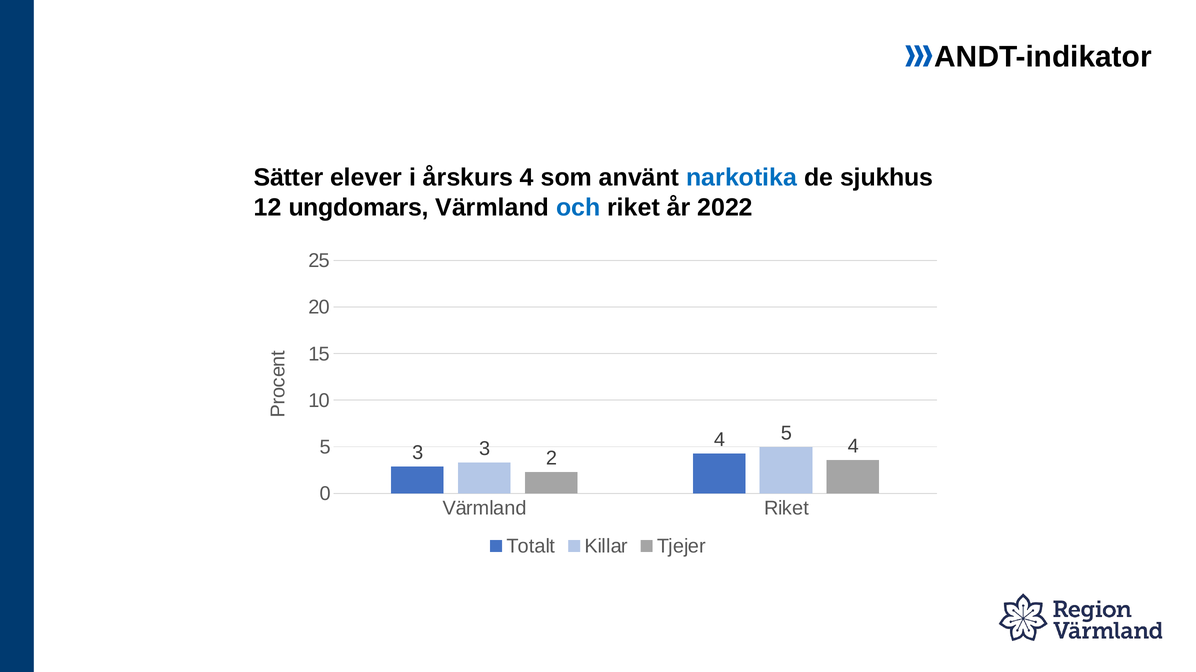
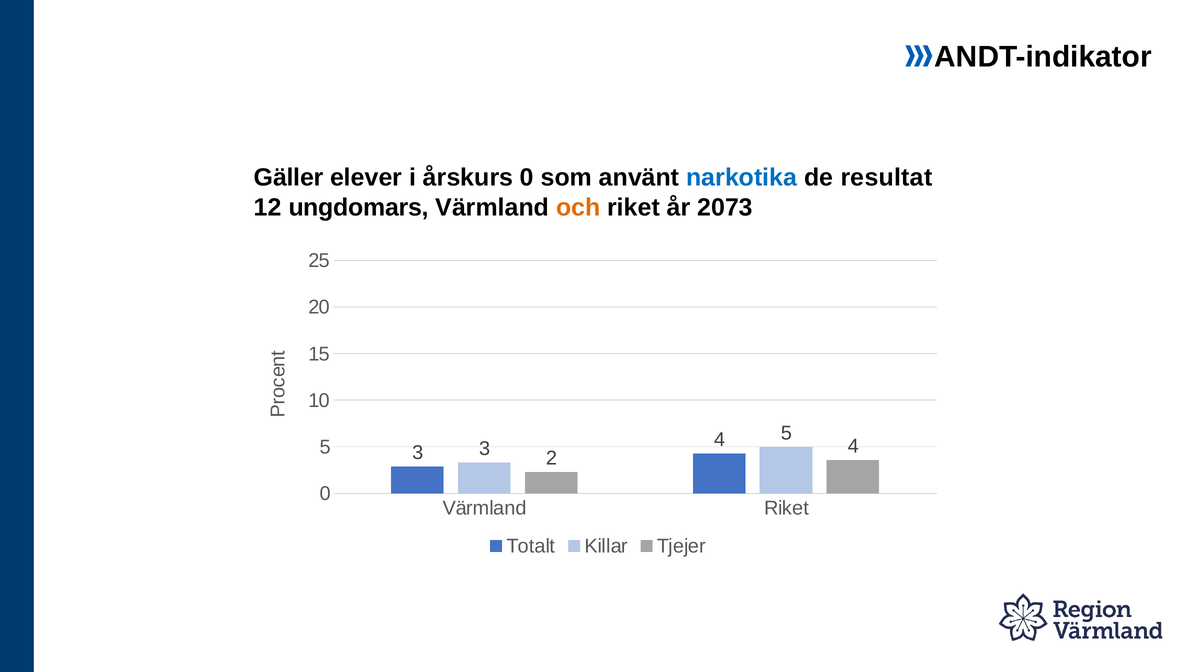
Sätter: Sätter -> Gäller (289, 178)
årskurs 4: 4 -> 0 (527, 178)
sjukhus: sjukhus -> resultat (886, 178)
och colour: blue -> orange (578, 208)
2022: 2022 -> 2073 (725, 208)
